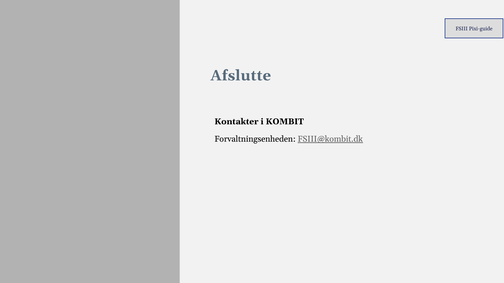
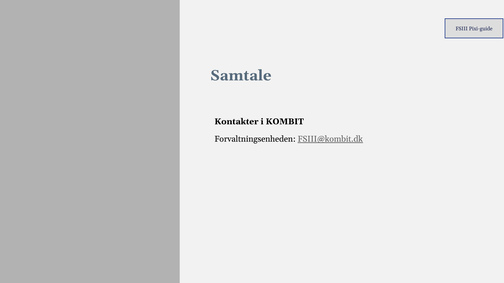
Afslutte: Afslutte -> Samtale (241, 76)
